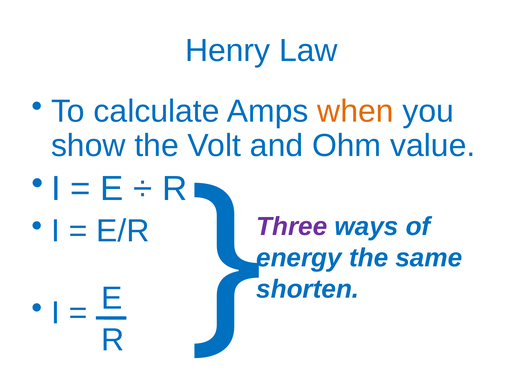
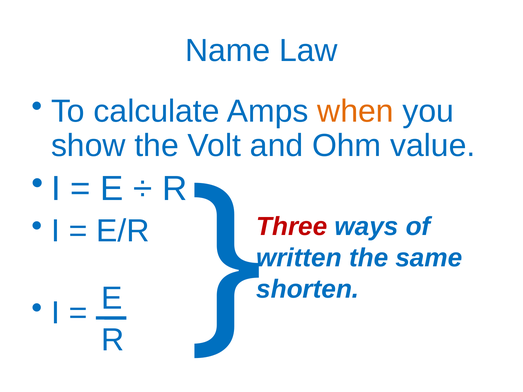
Henry: Henry -> Name (228, 51)
Three colour: purple -> red (292, 227)
energy: energy -> written (299, 258)
